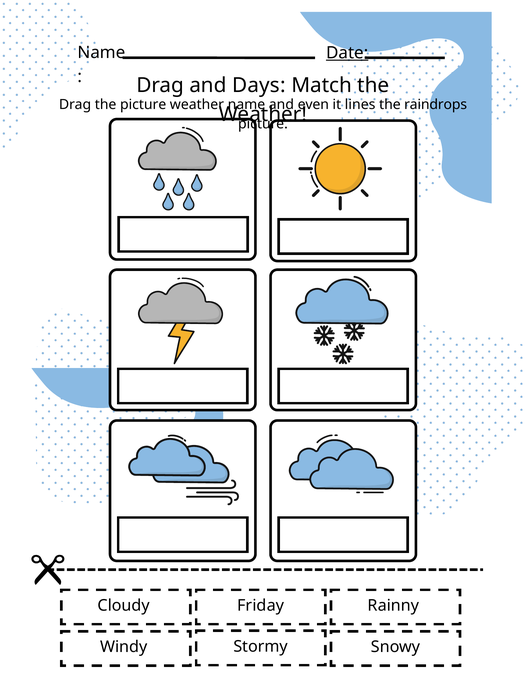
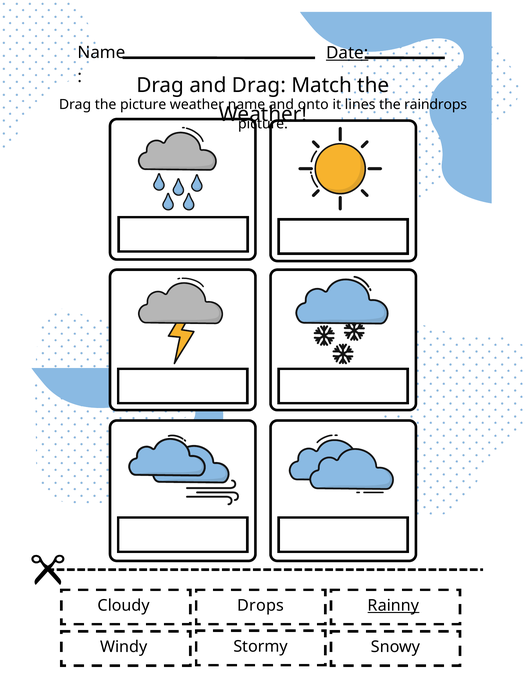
and Days: Days -> Drag (259, 85)
even: even -> onto (313, 105)
Friday: Friday -> Drops (261, 606)
Rainny underline: none -> present (393, 606)
